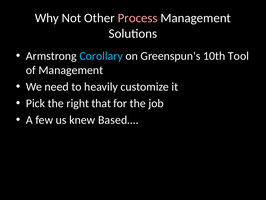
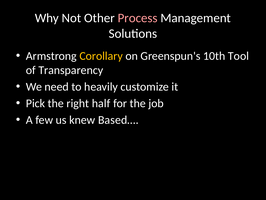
Corollary colour: light blue -> yellow (101, 56)
of Management: Management -> Transparency (71, 70)
that: that -> half (101, 103)
